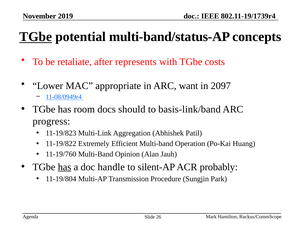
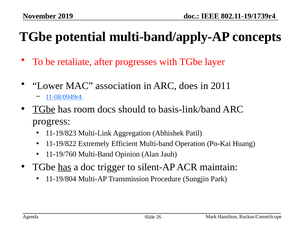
TGbe underline: present -> none (36, 37)
multi-band/status-AP: multi-band/status-AP -> multi-band/apply-AP (170, 37)
represents: represents -> progresses (136, 62)
costs: costs -> layer (215, 62)
appropriate: appropriate -> association (118, 86)
want: want -> does (188, 86)
2097: 2097 -> 2011 (221, 86)
TGbe underline: none -> present (44, 109)
handle: handle -> trigger (111, 167)
probably: probably -> maintain (219, 167)
